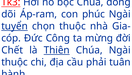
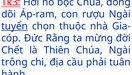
phúc: phúc -> rượu (94, 14)
Công: Công -> Rằng (58, 38)
Thiên underline: present -> none (57, 50)
thuộc: thuộc -> trông (14, 62)
